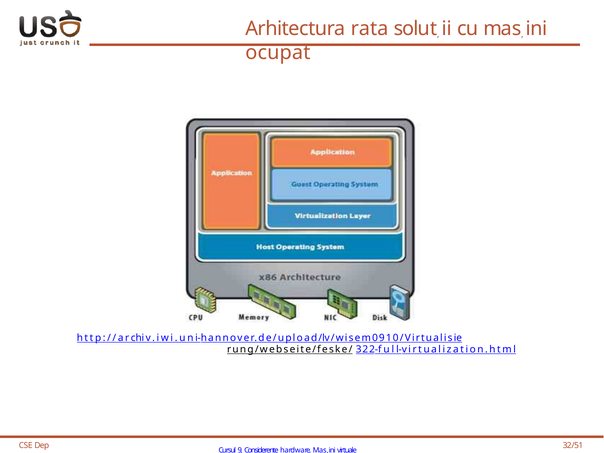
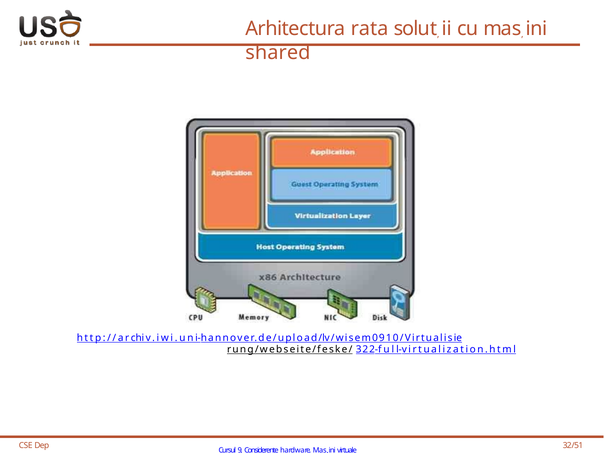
ocupat: ocupat -> shared (278, 53)
